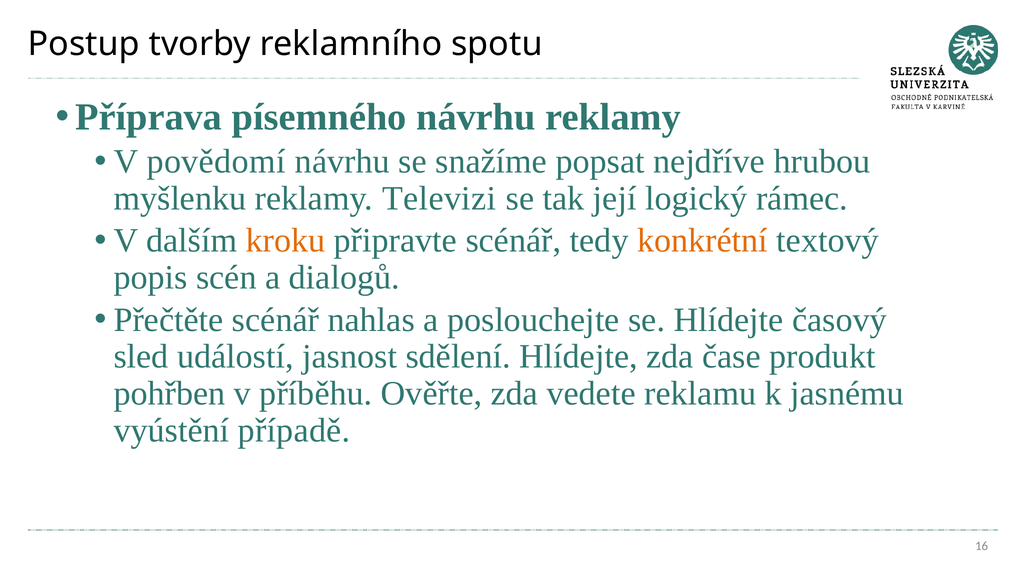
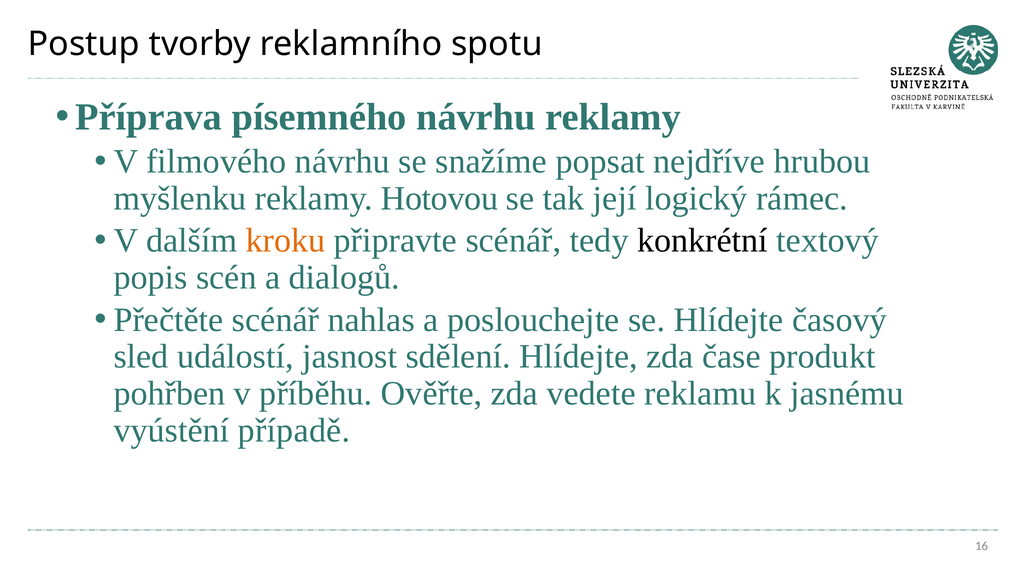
povědomí: povědomí -> filmového (216, 162)
Televizi: Televizi -> Hotovou (440, 198)
konkrétní colour: orange -> black (703, 241)
